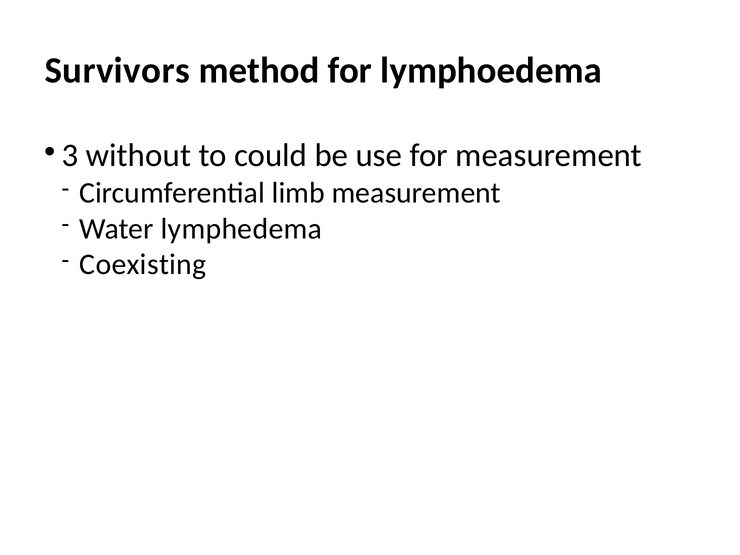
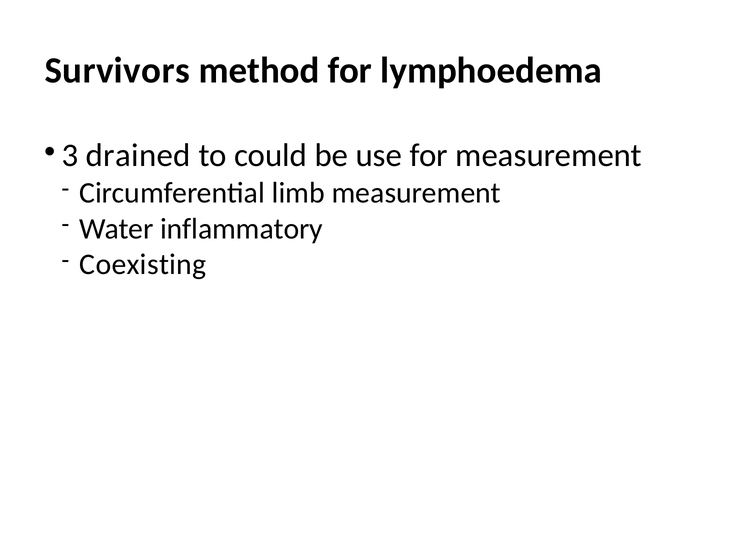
without: without -> drained (138, 155)
lymphedema: lymphedema -> inflammatory (242, 229)
